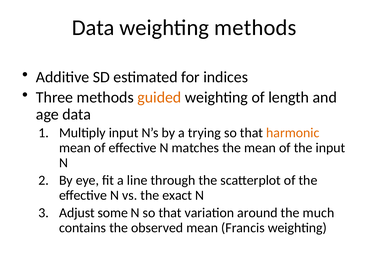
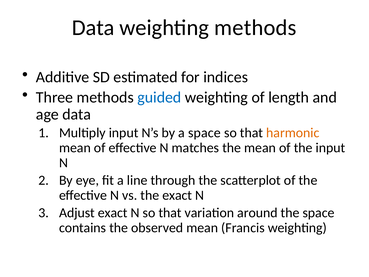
guided colour: orange -> blue (159, 97)
a trying: trying -> space (204, 133)
Adjust some: some -> exact (113, 213)
the much: much -> space (319, 213)
